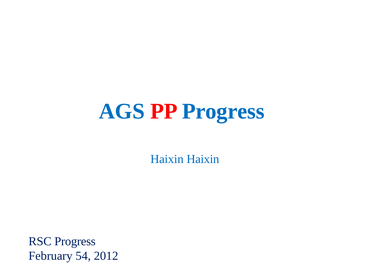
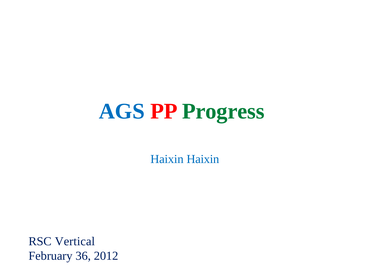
Progress colour: blue -> green (223, 111)
RSC Progress: Progress -> Vertical (75, 242)
54: 54 -> 36 (83, 256)
